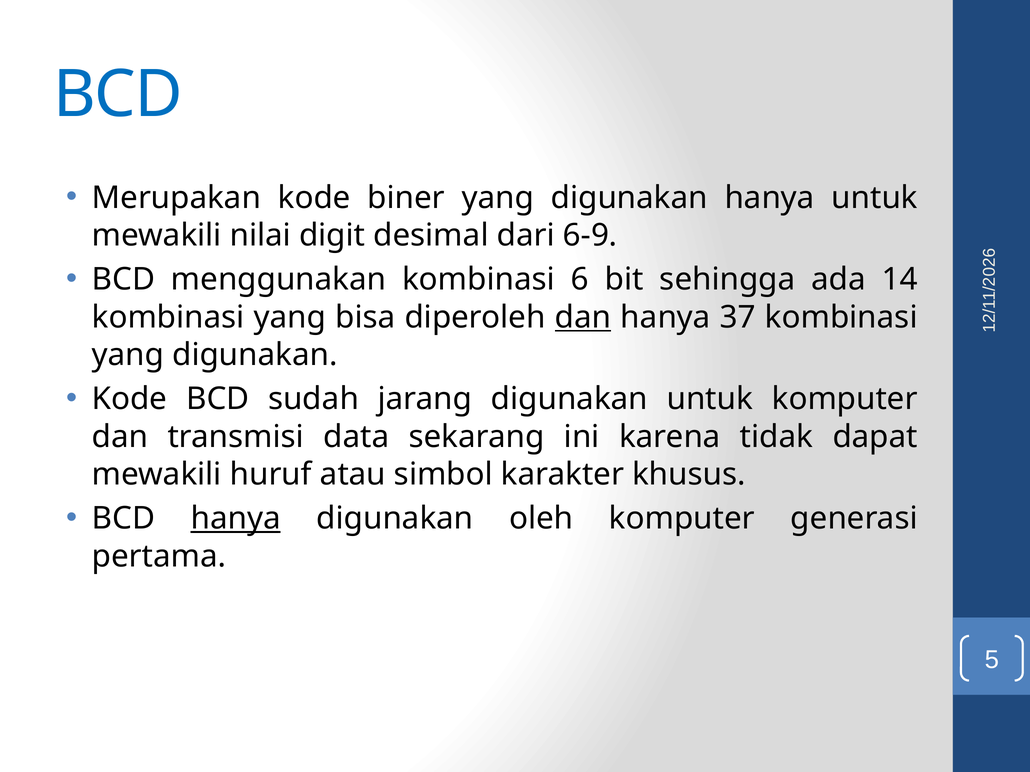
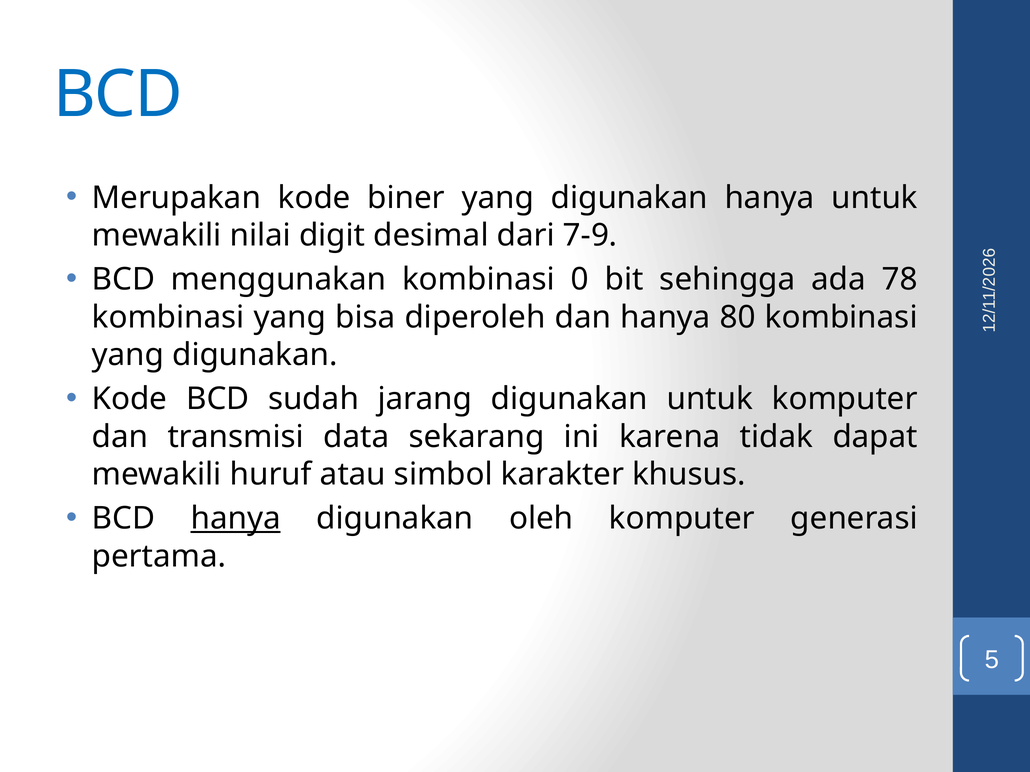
6-9: 6-9 -> 7-9 (590, 236)
kombinasi 6: 6 -> 0 (580, 280)
14: 14 -> 78 (900, 280)
dan underline: present -> none (583, 317)
37: 37 -> 80 (738, 317)
